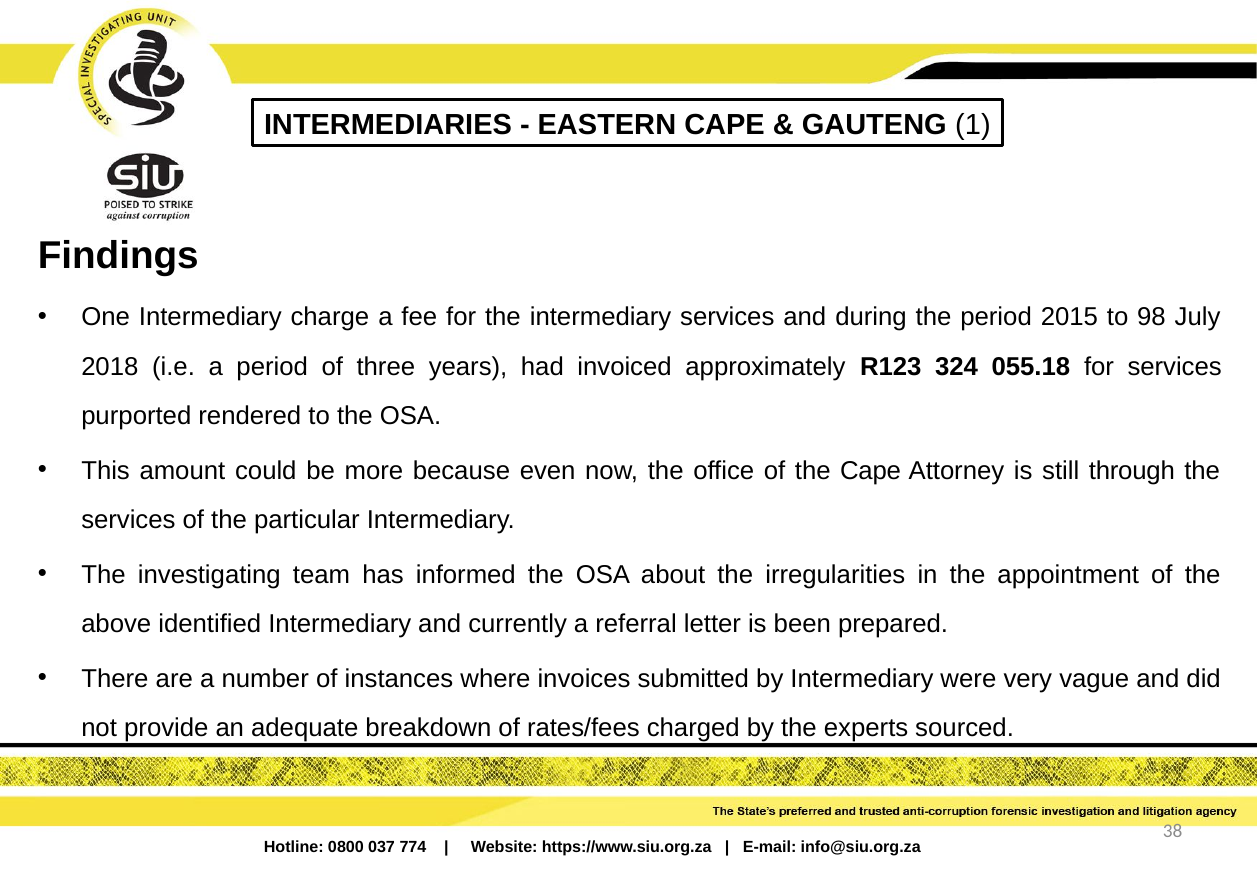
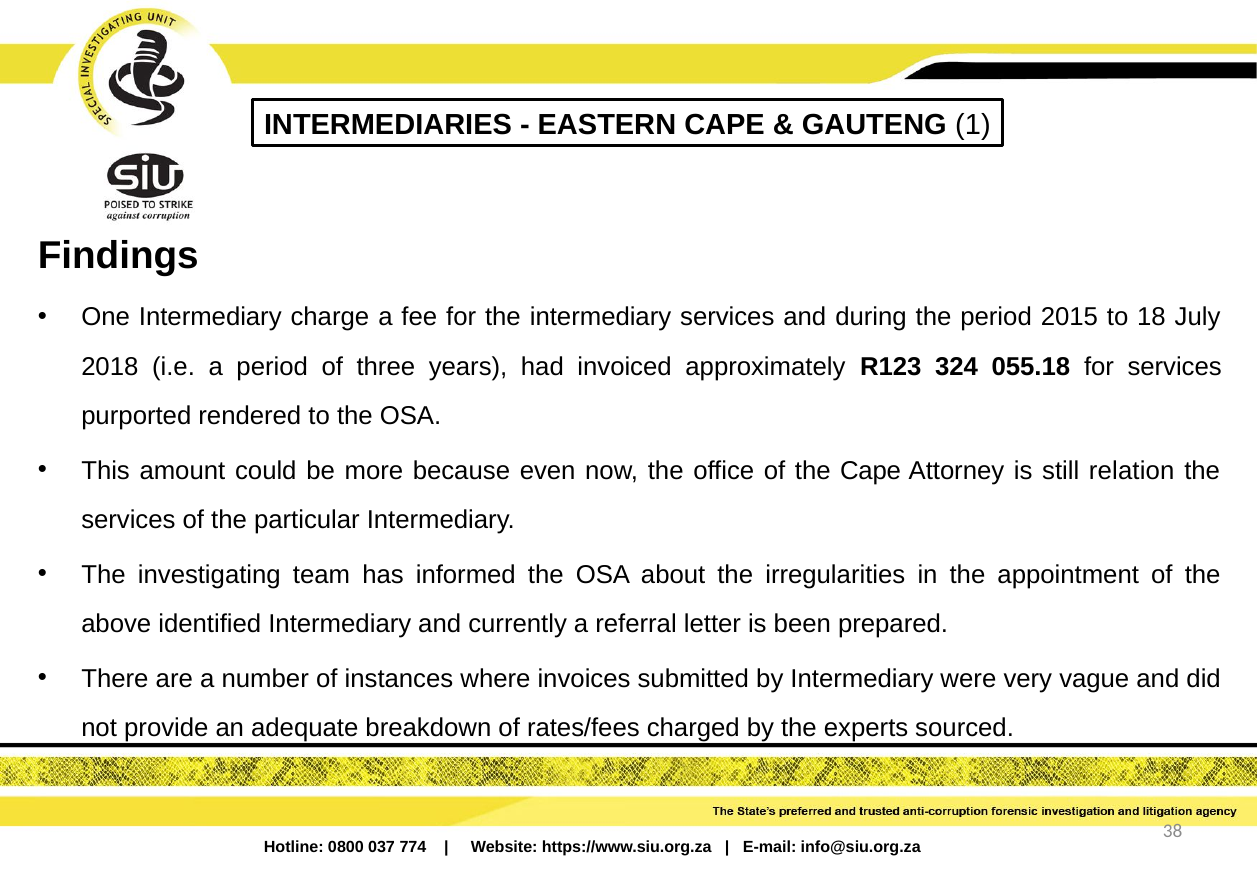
98: 98 -> 18 (1152, 317)
through: through -> relation (1132, 470)
